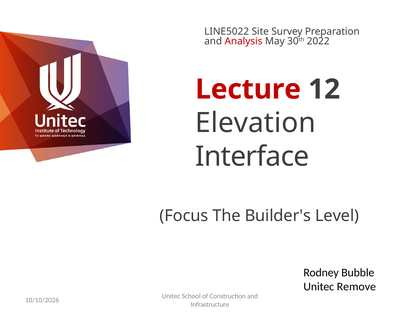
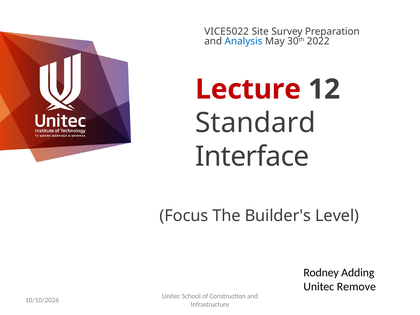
LINE5022: LINE5022 -> VICE5022 (227, 32)
Analysis colour: red -> blue (244, 41)
Elevation: Elevation -> Standard (255, 123)
Bubble: Bubble -> Adding (358, 272)
